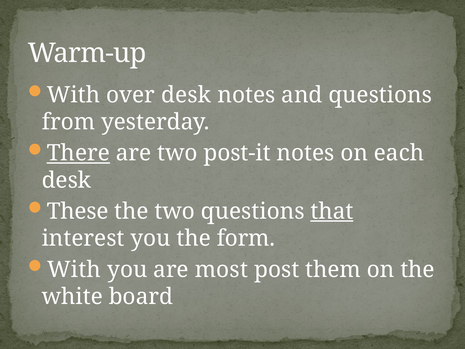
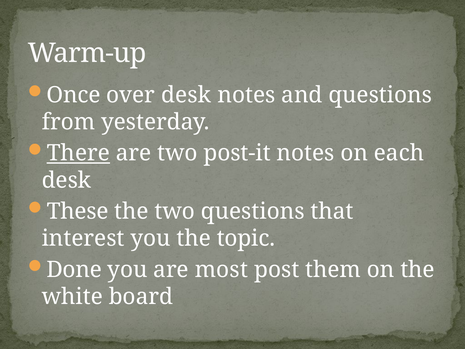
With: With -> Once (74, 95)
that underline: present -> none (332, 211)
form: form -> topic (246, 238)
With: With -> Done (74, 269)
